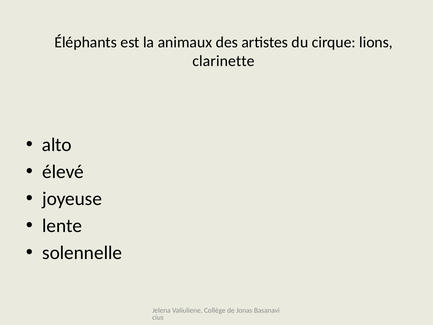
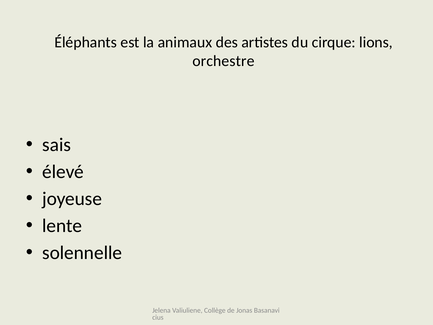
clarinette: clarinette -> orchestre (224, 61)
alto: alto -> sais (57, 145)
